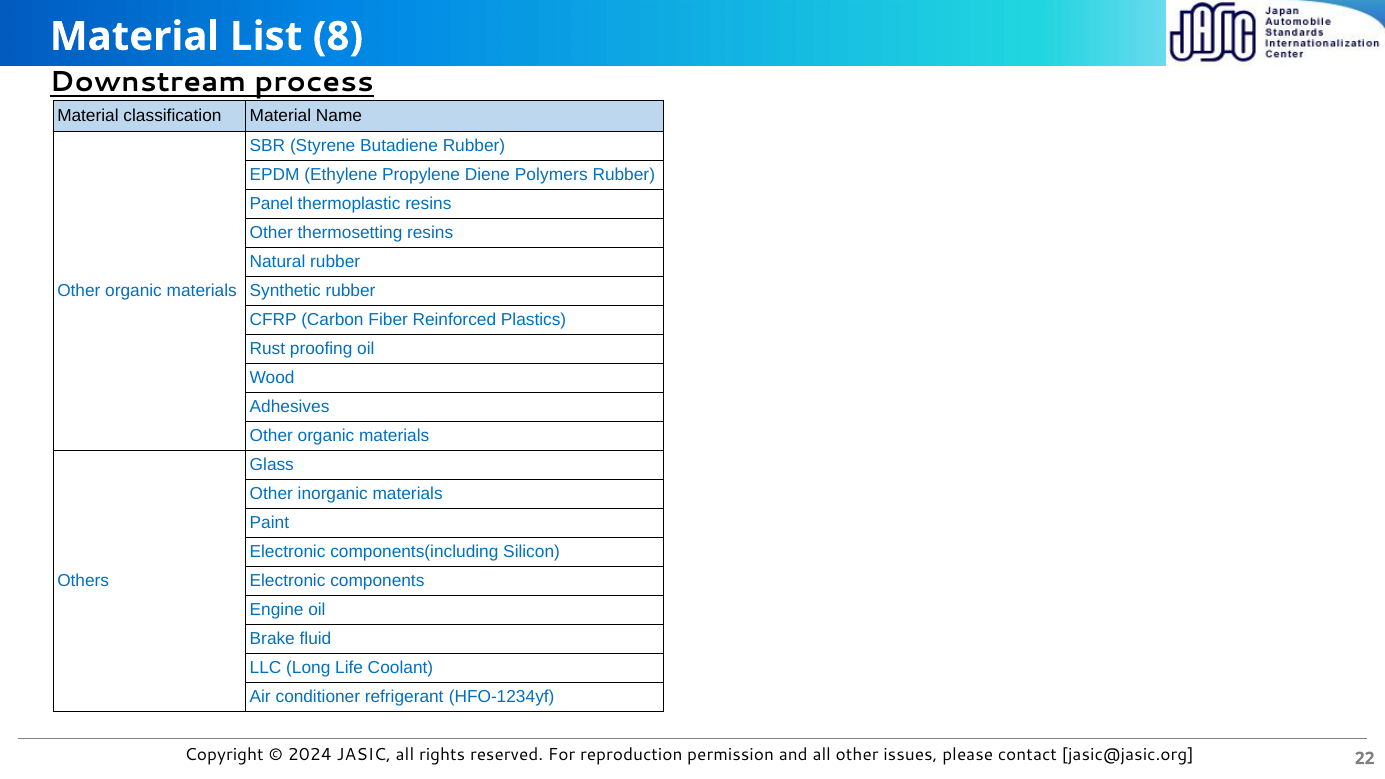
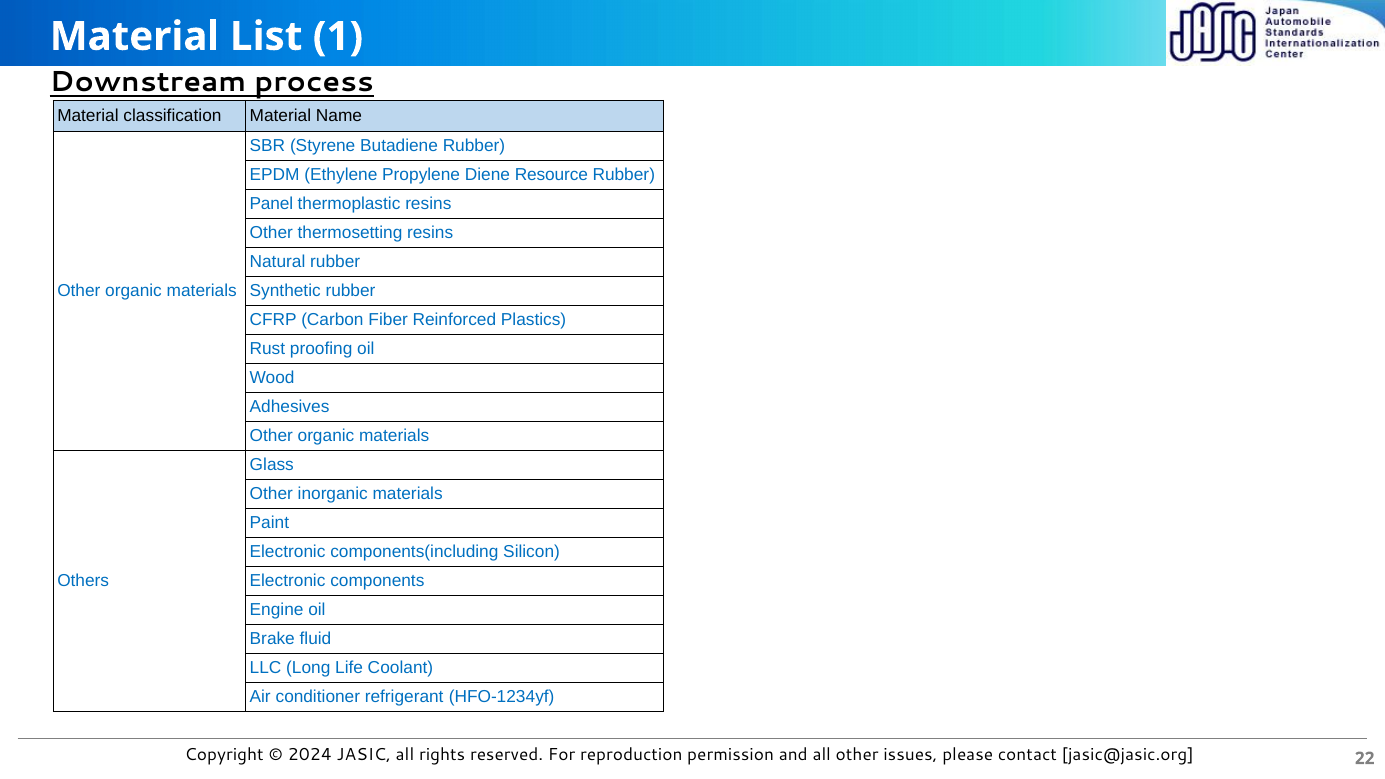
8: 8 -> 1 (338, 37)
Polymers: Polymers -> Resource (551, 175)
